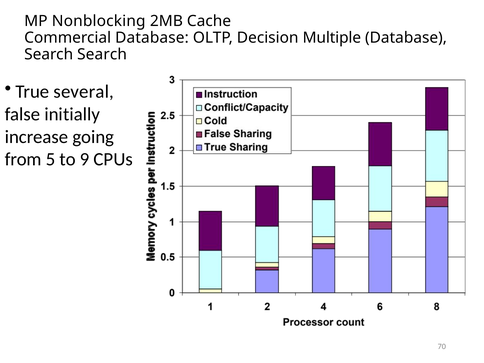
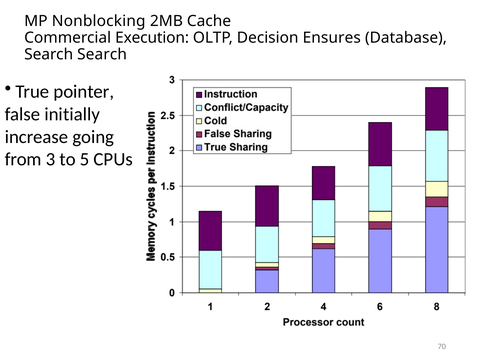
Commercial Database: Database -> Execution (152, 38)
Multiple: Multiple -> Ensures (332, 38)
several: several -> pointer (84, 92)
5: 5 -> 3 (51, 159)
9: 9 -> 5 (85, 159)
